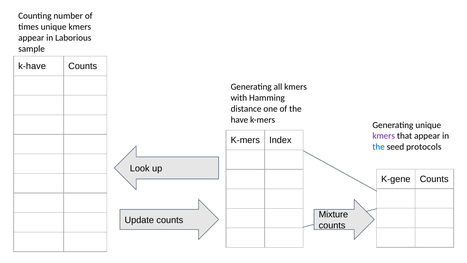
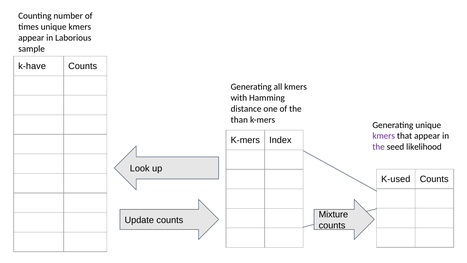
have: have -> than (239, 120)
the colour: blue -> purple (379, 147)
protocols: protocols -> likelihood (424, 147)
K-gene: K-gene -> K-used (396, 179)
